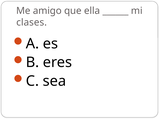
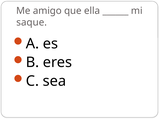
clases: clases -> saque (32, 22)
